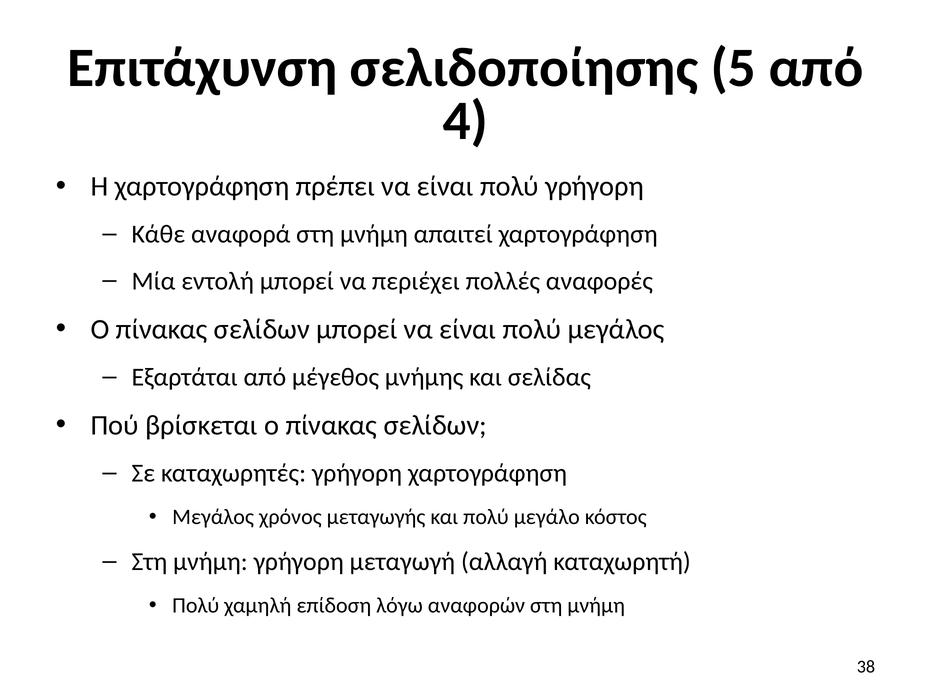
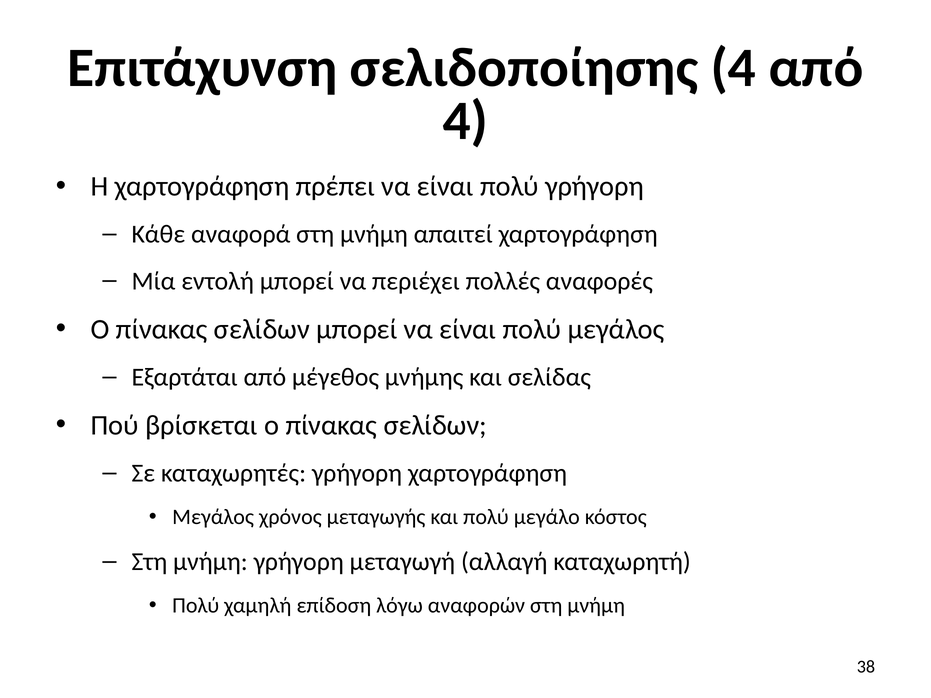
σελιδοποίησης 5: 5 -> 4 (733, 68)
